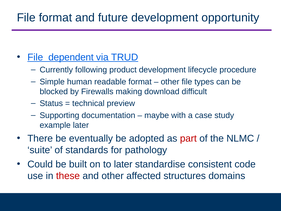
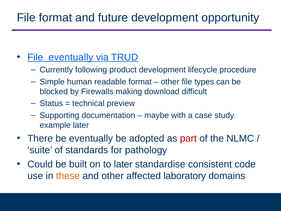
File dependent: dependent -> eventually (71, 57)
these colour: red -> orange (68, 176)
structures: structures -> laboratory (185, 176)
